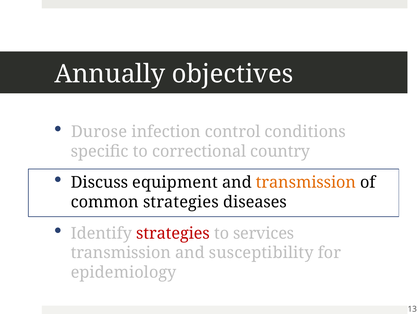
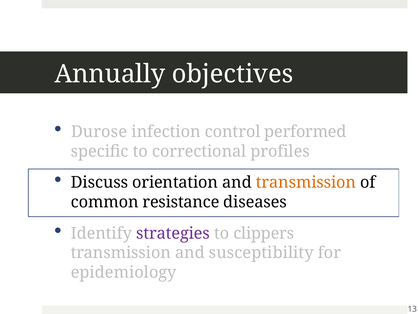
conditions: conditions -> performed (305, 132)
country: country -> profiles (280, 151)
equipment: equipment -> orientation (175, 182)
common strategies: strategies -> resistance (181, 202)
strategies colour: red -> purple (173, 233)
services: services -> clippers (264, 233)
